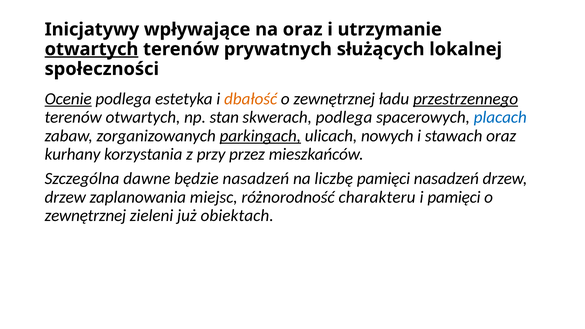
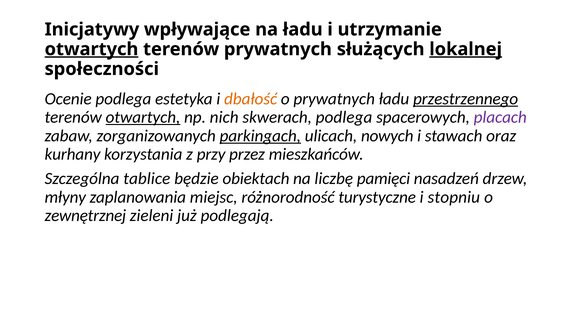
na oraz: oraz -> ładu (303, 29)
lokalnej underline: none -> present (466, 49)
Ocenie underline: present -> none (68, 99)
zewnętrznej: zewnętrznej -> prywatnych (334, 99)
otwartych underline: none -> present (143, 117)
stan: stan -> nich (224, 117)
placach colour: blue -> purple (500, 117)
dawne: dawne -> tablice (147, 179)
będzie nasadzeń: nasadzeń -> obiektach (256, 179)
drzew: drzew -> młyny (65, 197)
charakteru: charakteru -> turystyczne (377, 197)
i pamięci: pamięci -> stopniu (454, 197)
obiektach: obiektach -> podlegają (237, 216)
